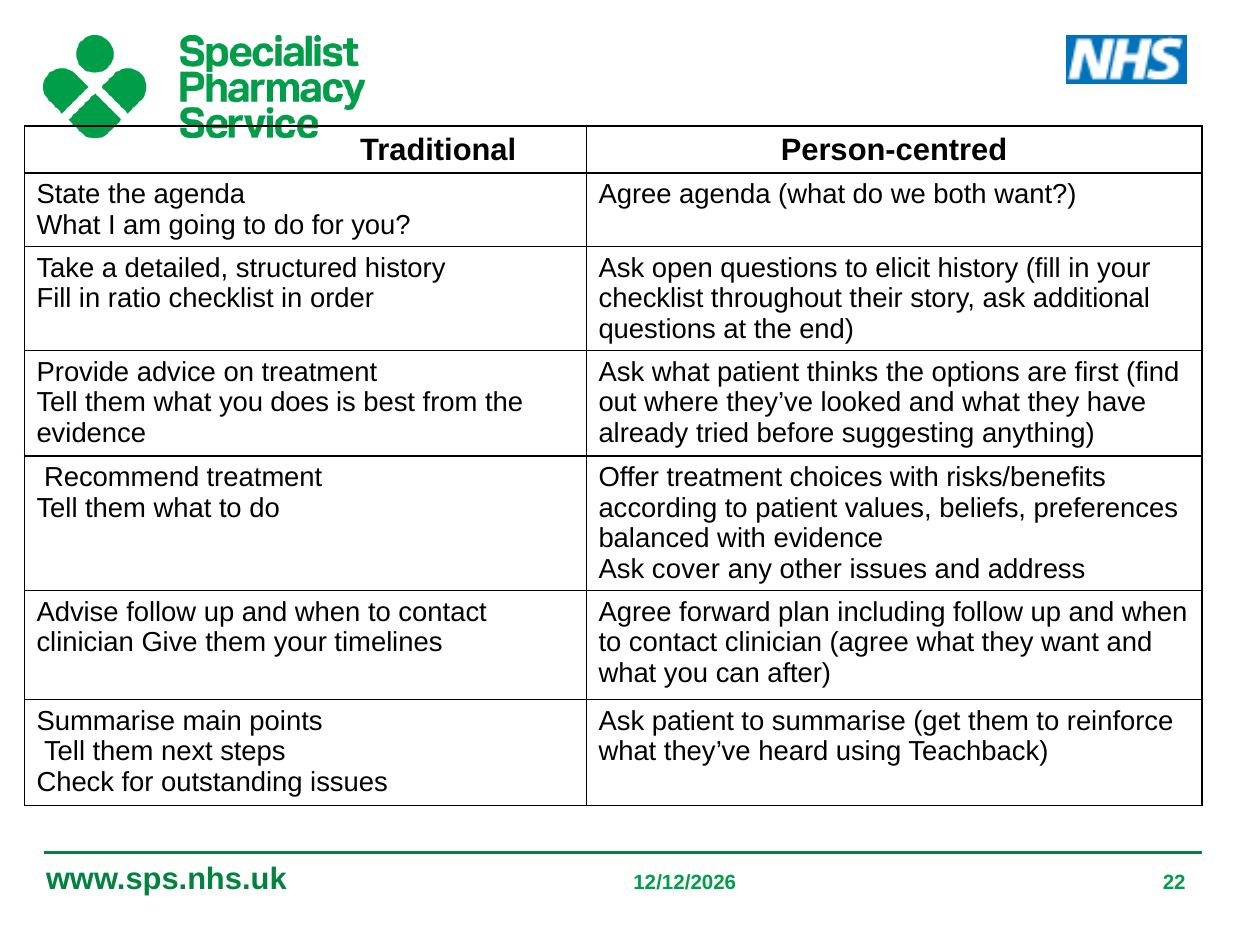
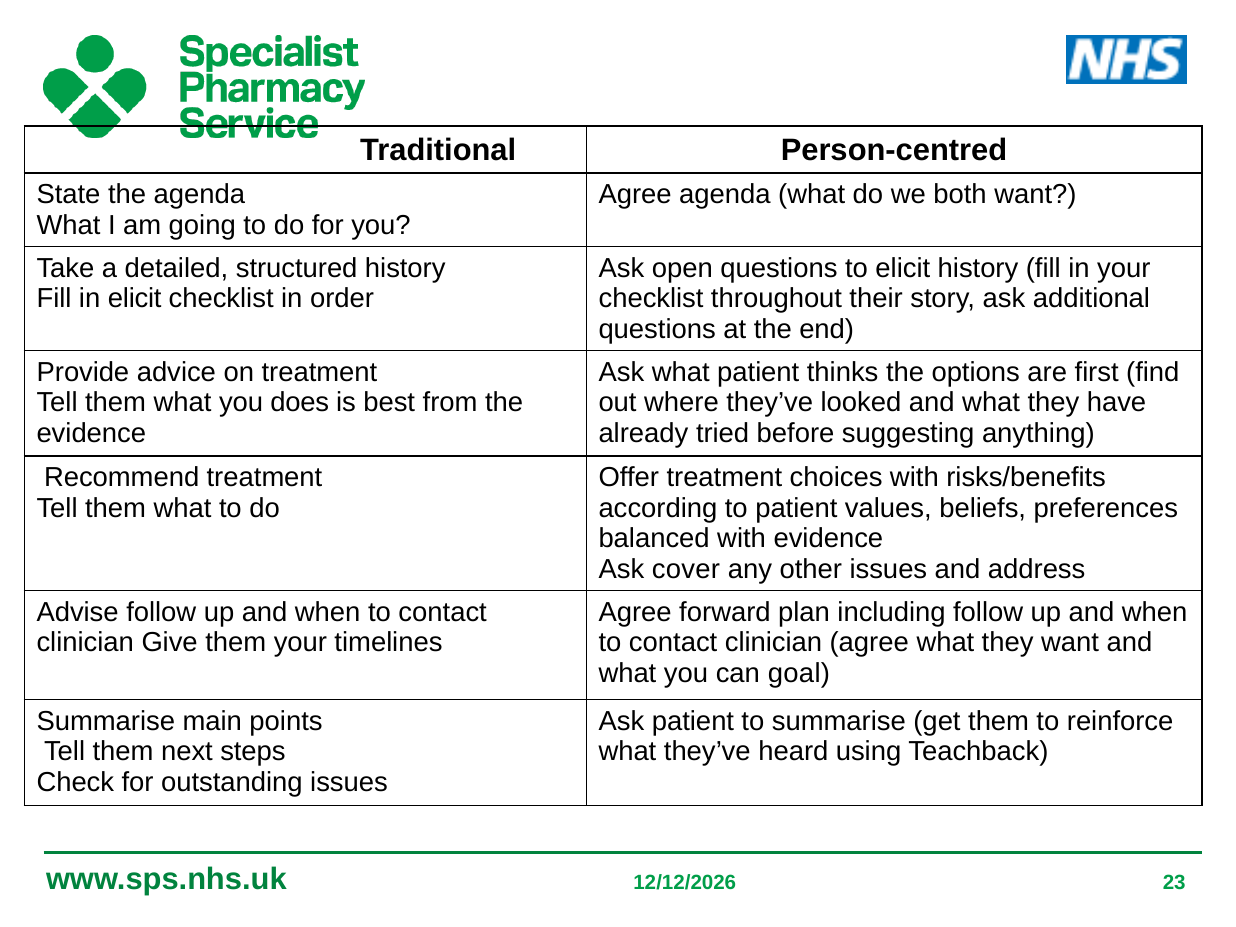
in ratio: ratio -> elicit (135, 299)
after: after -> goal (799, 673)
22: 22 -> 23 (1174, 883)
